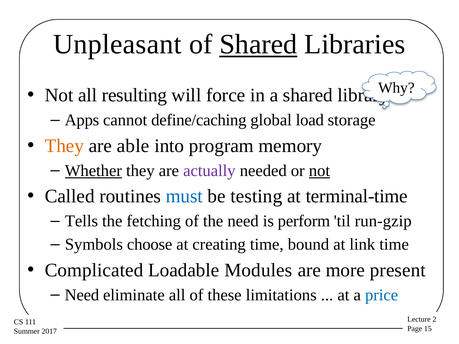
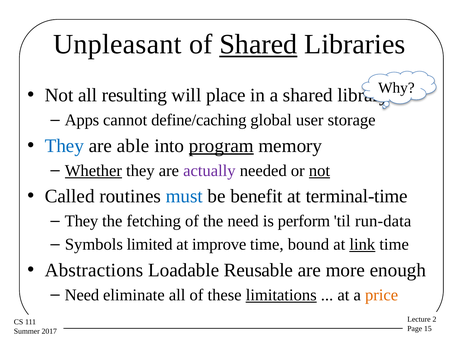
force: force -> place (226, 95)
load: load -> user (310, 120)
They colour: orange -> blue (64, 146)
program underline: none -> present (221, 146)
testing: testing -> benefit (256, 196)
Tells: Tells -> They (81, 221)
run-gzip: run-gzip -> run-data (383, 221)
choose: choose -> limited (150, 245)
creating: creating -> improve (219, 245)
link underline: none -> present (362, 245)
Complicated: Complicated -> Abstractions (94, 270)
Modules: Modules -> Reusable (259, 270)
present: present -> enough (398, 270)
limitations underline: none -> present (281, 295)
price colour: blue -> orange (382, 295)
